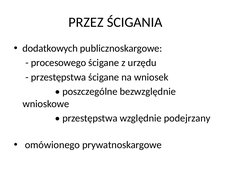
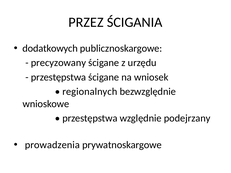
procesowego: procesowego -> precyzowany (58, 63)
poszczególne: poszczególne -> regionalnych (90, 92)
omówionego: omówionego -> prowadzenia (52, 145)
